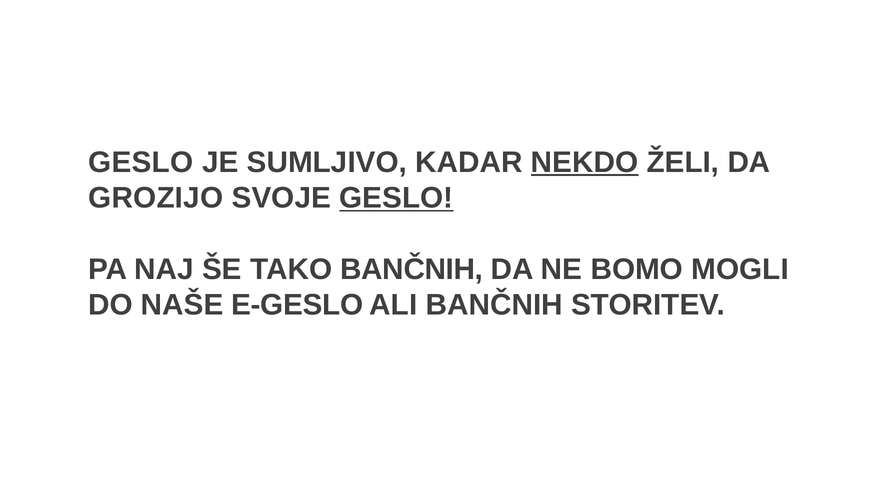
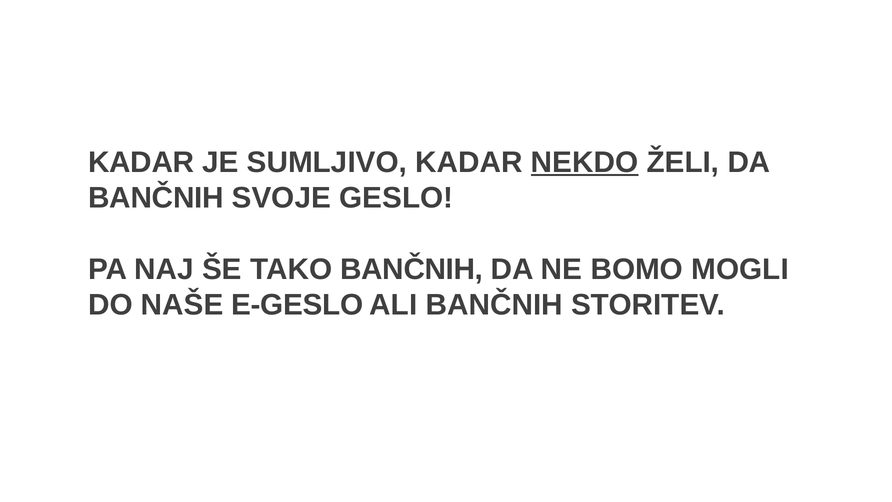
GESLO: GESLO -> KADAR (141, 162)
GROZIJO: GROZIJO -> BANČNIH (156, 198)
GESLO underline: present -> none (396, 198)
